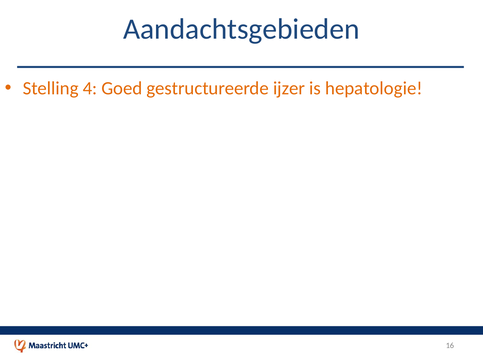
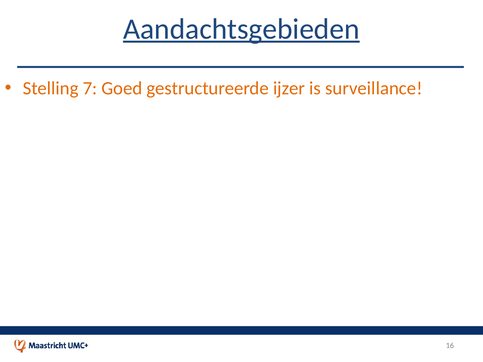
Aandachtsgebieden underline: none -> present (241, 29)
4: 4 -> 7 (90, 88)
hepatologie: hepatologie -> surveillance (374, 88)
